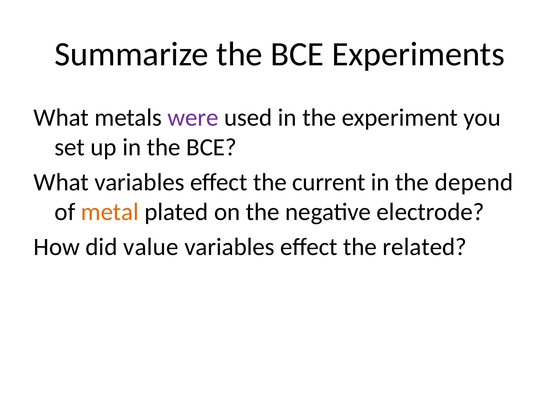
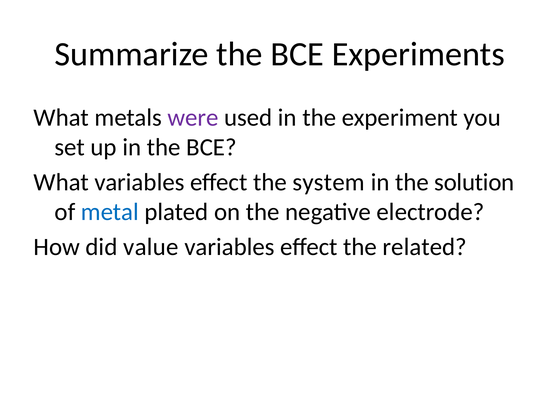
current: current -> system (329, 182)
depend: depend -> solution (474, 182)
metal colour: orange -> blue (110, 212)
